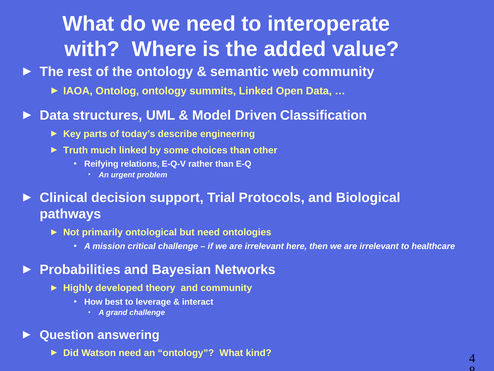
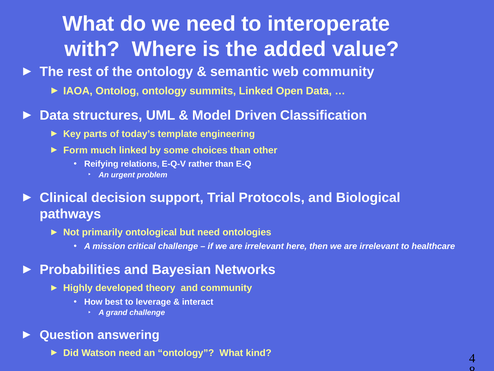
describe: describe -> template (178, 134)
Truth: Truth -> Form (76, 150)
